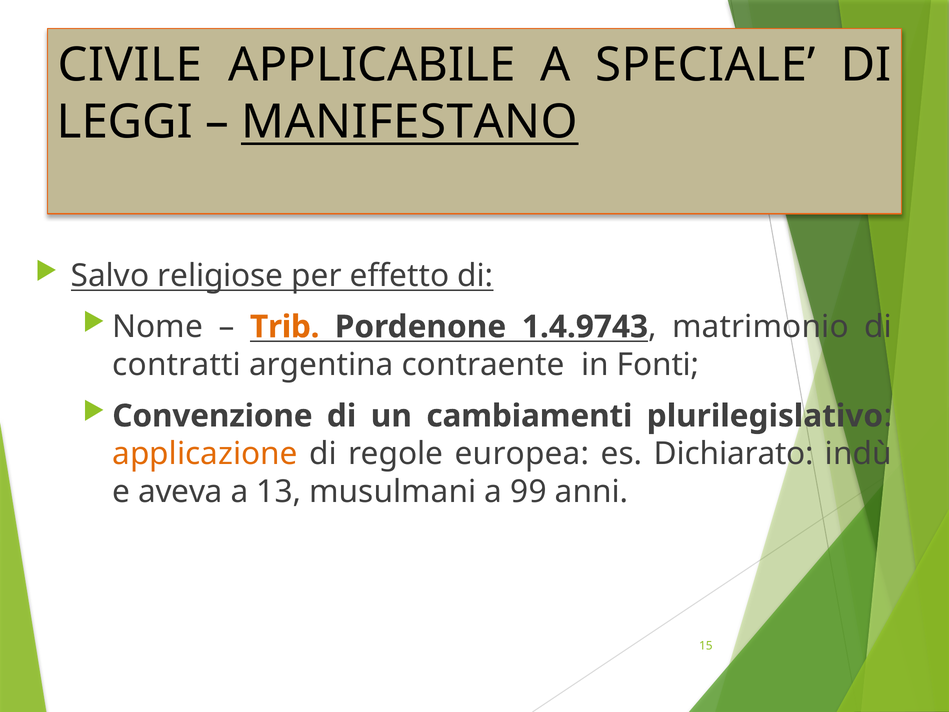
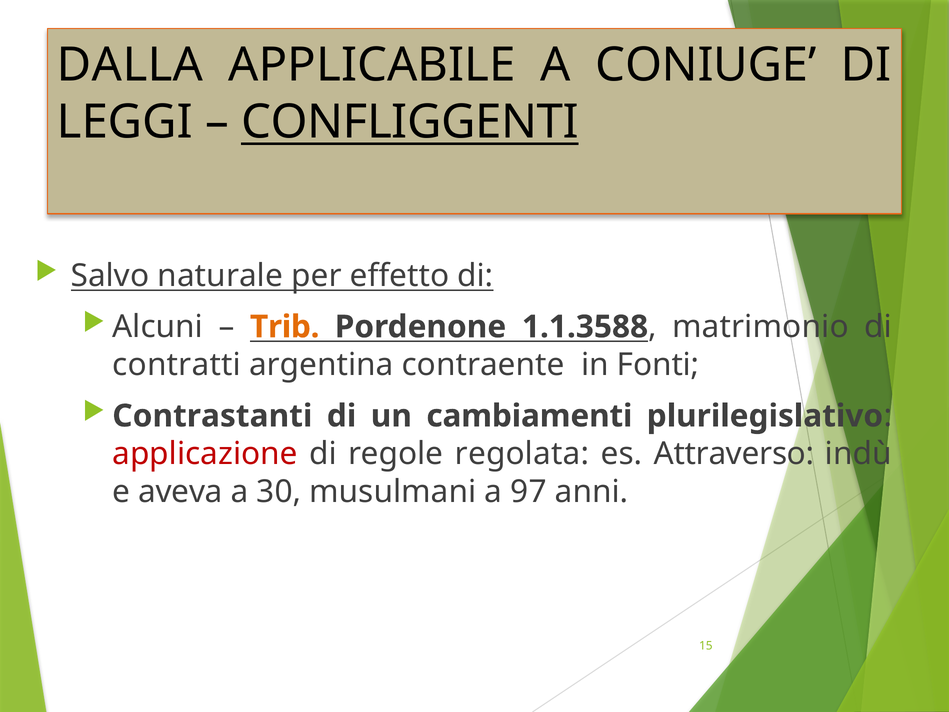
CIVILE: CIVILE -> DALLA (130, 65)
SPECIALE: SPECIALE -> CONIUGE (706, 65)
MANIFESTANO: MANIFESTANO -> CONFLIGGENTI (410, 122)
religiose: religiose -> naturale (220, 276)
Nome: Nome -> Alcuni (158, 327)
1.4.9743: 1.4.9743 -> 1.1.3588 (585, 327)
Convenzione: Convenzione -> Contrastanti (212, 416)
applicazione colour: orange -> red (205, 454)
europea: europea -> regolata (522, 454)
Dichiarato: Dichiarato -> Attraverso (734, 454)
13: 13 -> 30 (279, 492)
99: 99 -> 97 (529, 492)
